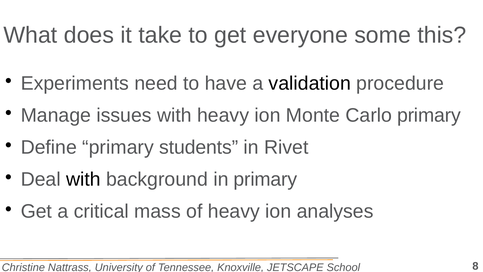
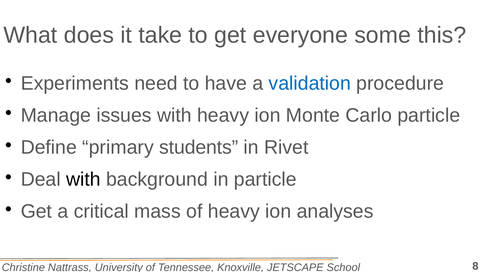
validation colour: black -> blue (310, 83)
Carlo primary: primary -> particle (429, 115)
in primary: primary -> particle (265, 179)
